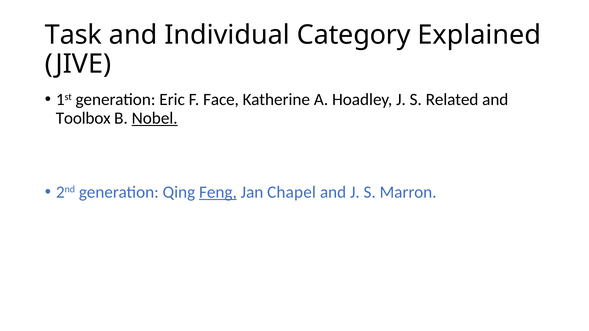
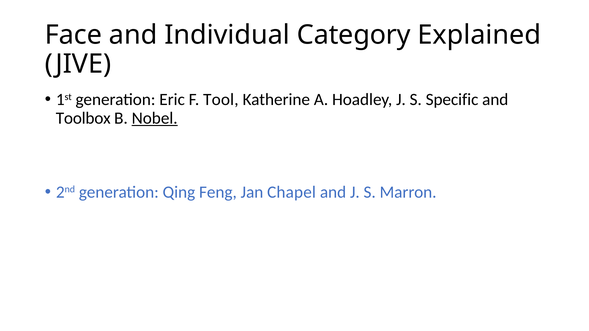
Task: Task -> Face (73, 35)
Face: Face -> Tool (221, 100)
Related: Related -> Specific (452, 100)
Feng underline: present -> none (218, 192)
